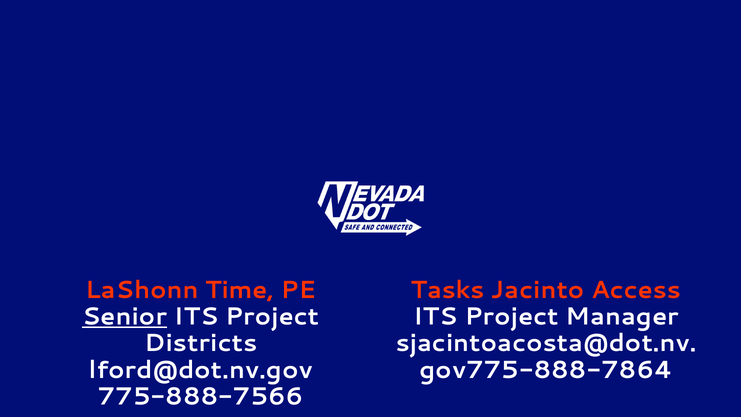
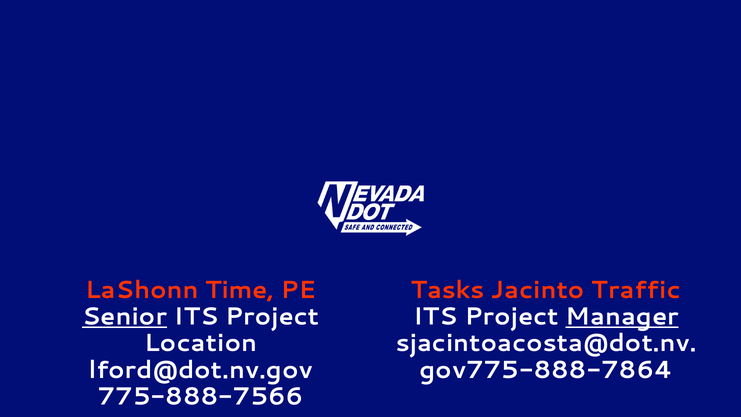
Access: Access -> Traffic (636, 290)
Manager underline: none -> present (622, 316)
Districts: Districts -> Location (201, 343)
